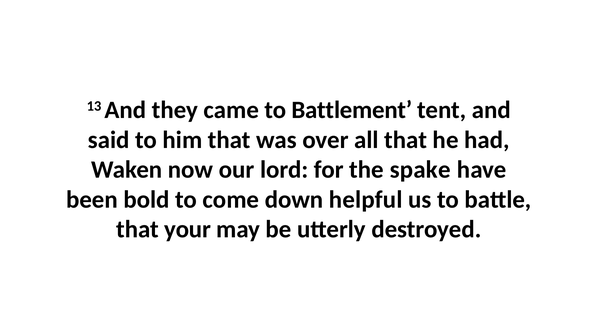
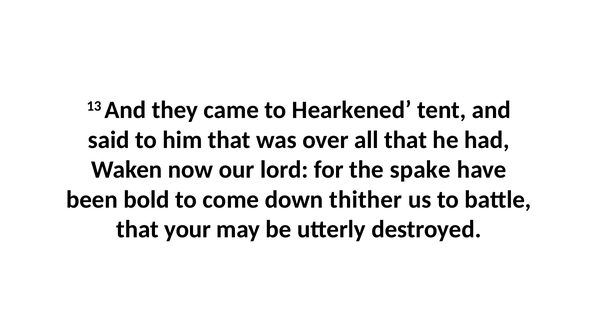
Battlement: Battlement -> Hearkened (352, 110)
helpful: helpful -> thither (366, 200)
